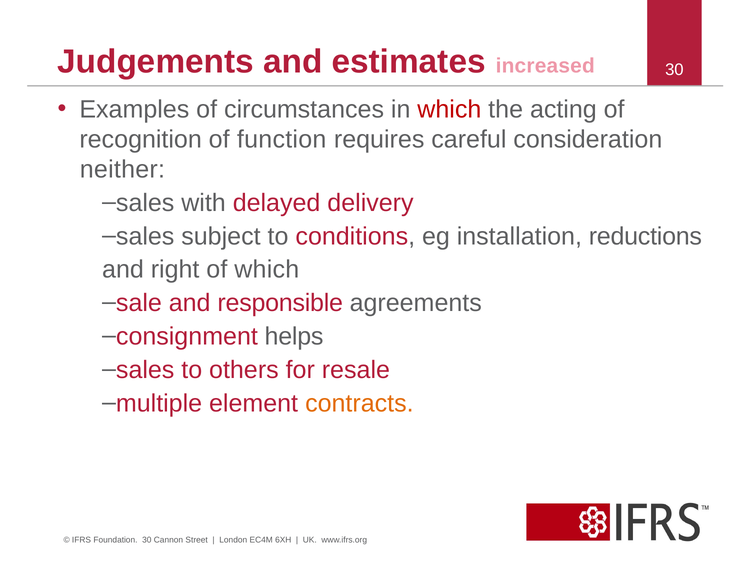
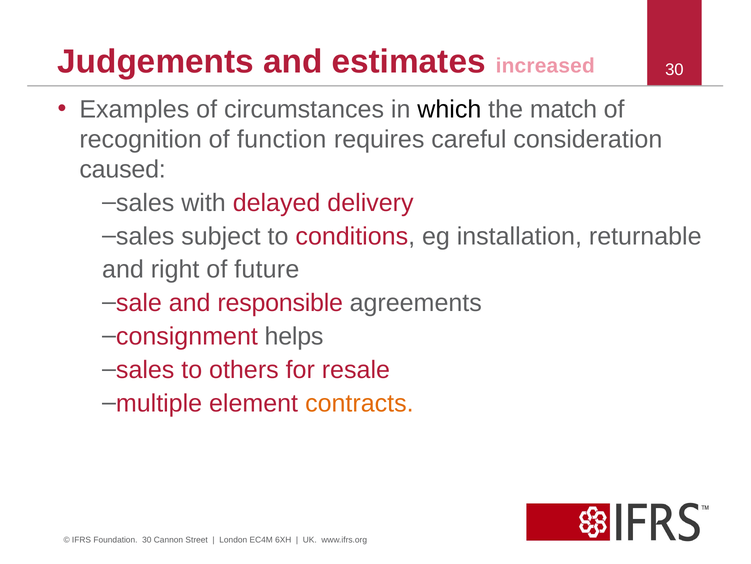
which colour: red -> black (449, 109)
acting: acting -> match (564, 109)
neither: neither -> caused (123, 169)
reductions: reductions -> returnable (645, 236)
of which: which -> future (267, 269)
